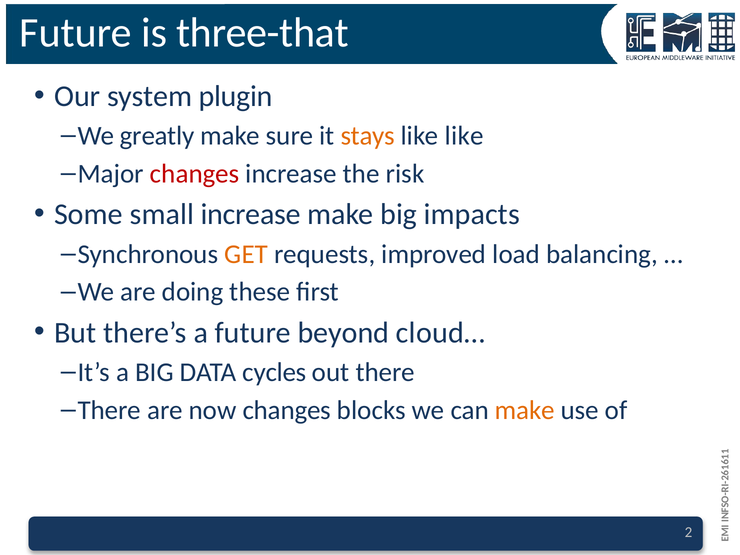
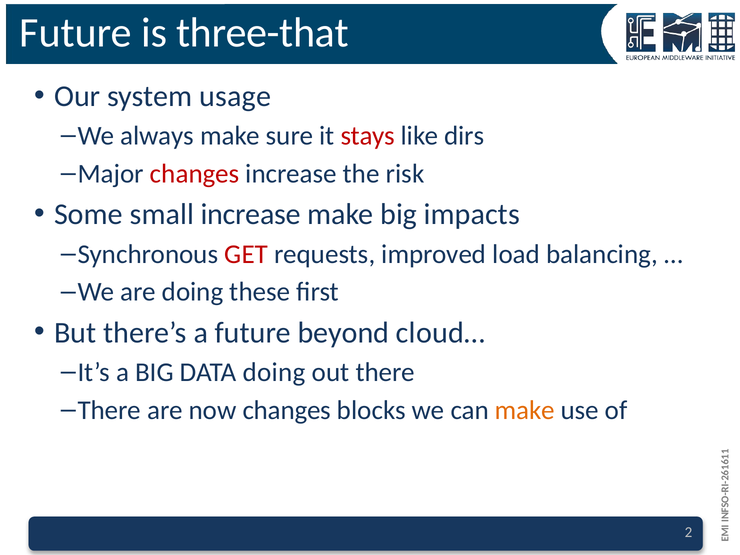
plugin: plugin -> usage (235, 96)
greatly: greatly -> always (157, 136)
stays colour: orange -> red (368, 136)
like like: like -> dirs (464, 136)
GET colour: orange -> red (246, 254)
DATA cycles: cycles -> doing (274, 372)
